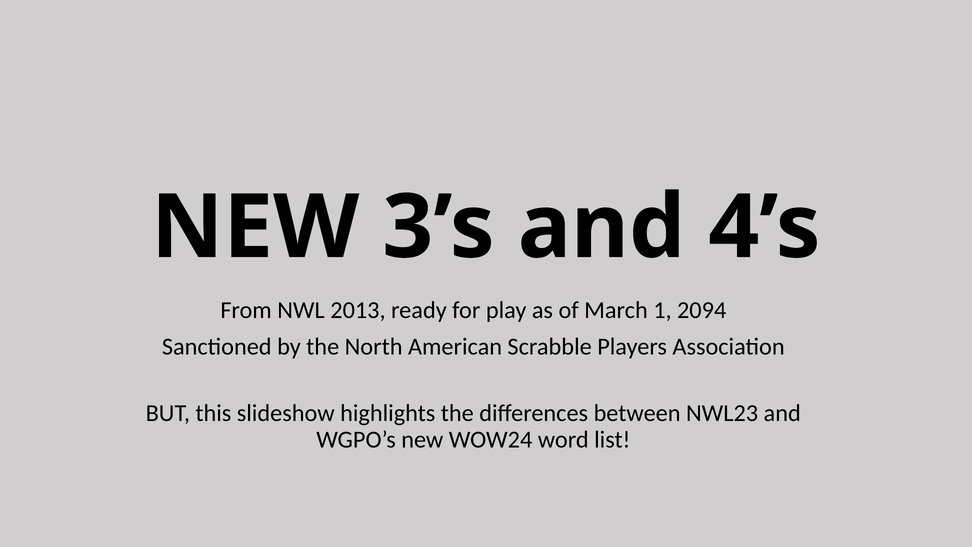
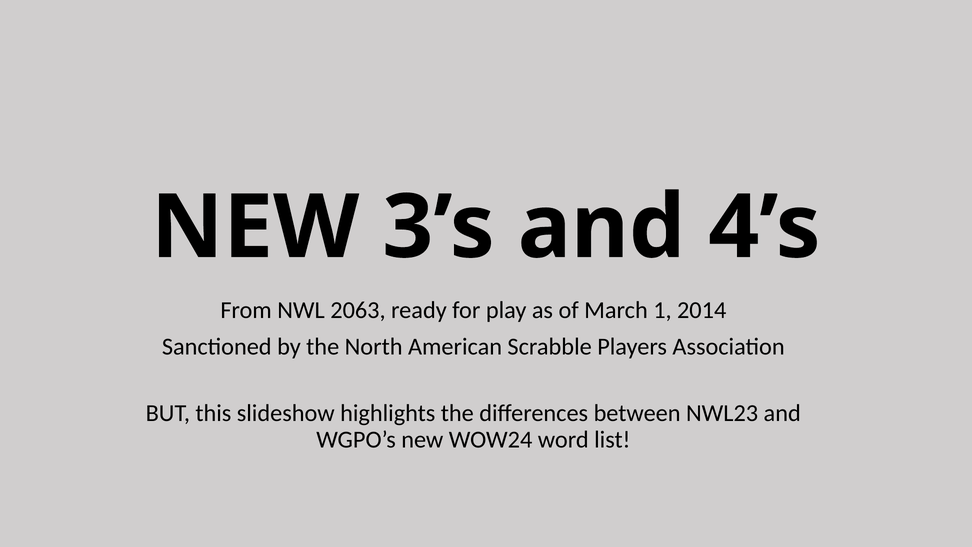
2013: 2013 -> 2063 (358, 310)
2094: 2094 -> 2014 (702, 310)
